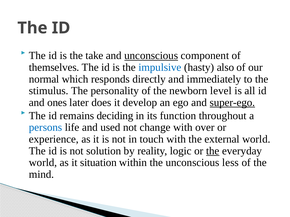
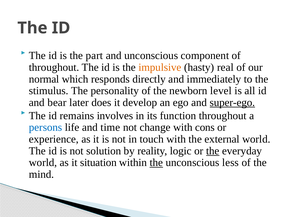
take: take -> part (94, 56)
unconscious underline: present -> none (151, 56)
themselves: themselves -> throughout (54, 67)
impulsive colour: blue -> orange (160, 67)
also: also -> real (225, 67)
ones: ones -> bear (57, 103)
deciding: deciding -> involves (115, 116)
used: used -> time (110, 128)
over: over -> cons (205, 128)
the underline: none -> present (156, 163)
